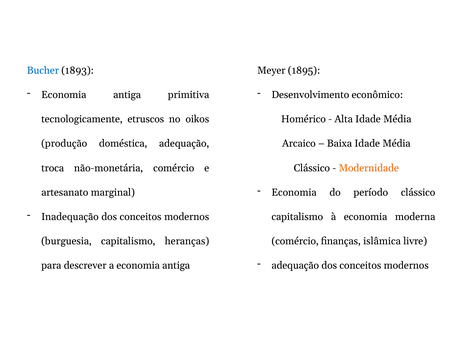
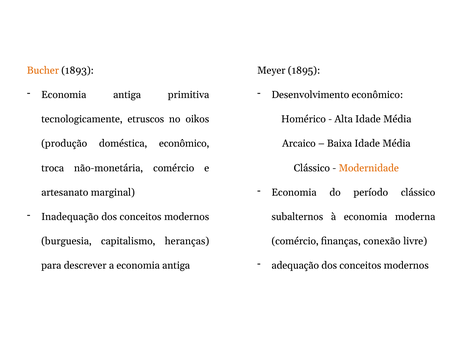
Bucher colour: blue -> orange (43, 70)
doméstica adequação: adequação -> econômico (184, 144)
capitalismo: capitalismo -> subalternos (297, 217)
islâmica: islâmica -> conexão (382, 241)
